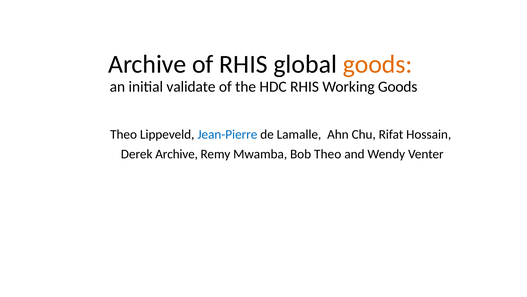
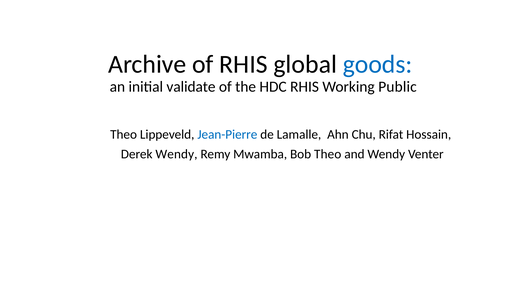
goods colour: orange -> blue (378, 64)
Working Goods: Goods -> Public (398, 87)
Derek Archive: Archive -> Wendy (176, 154)
